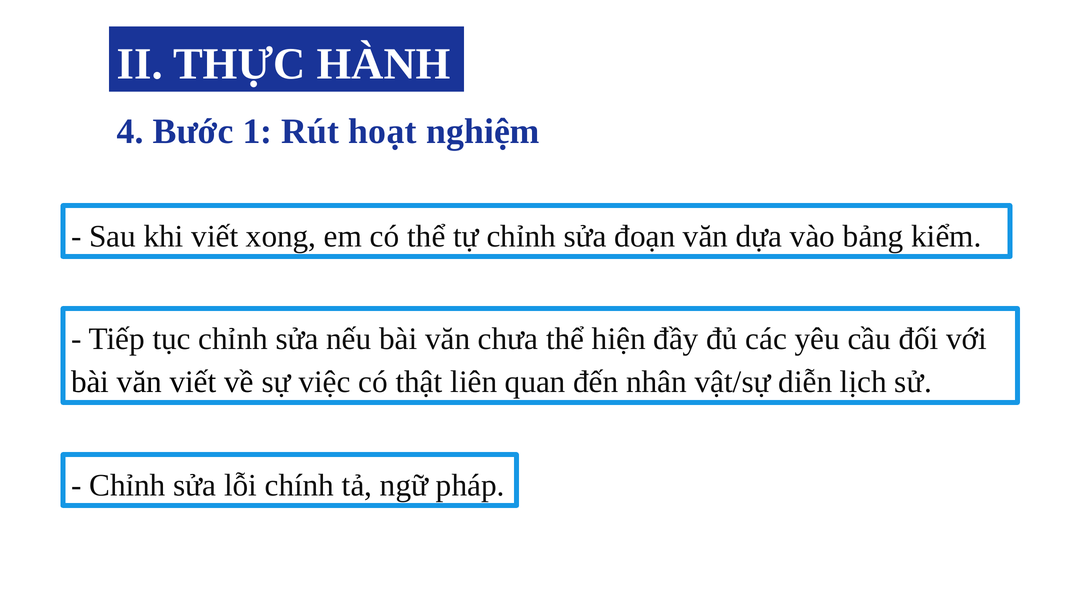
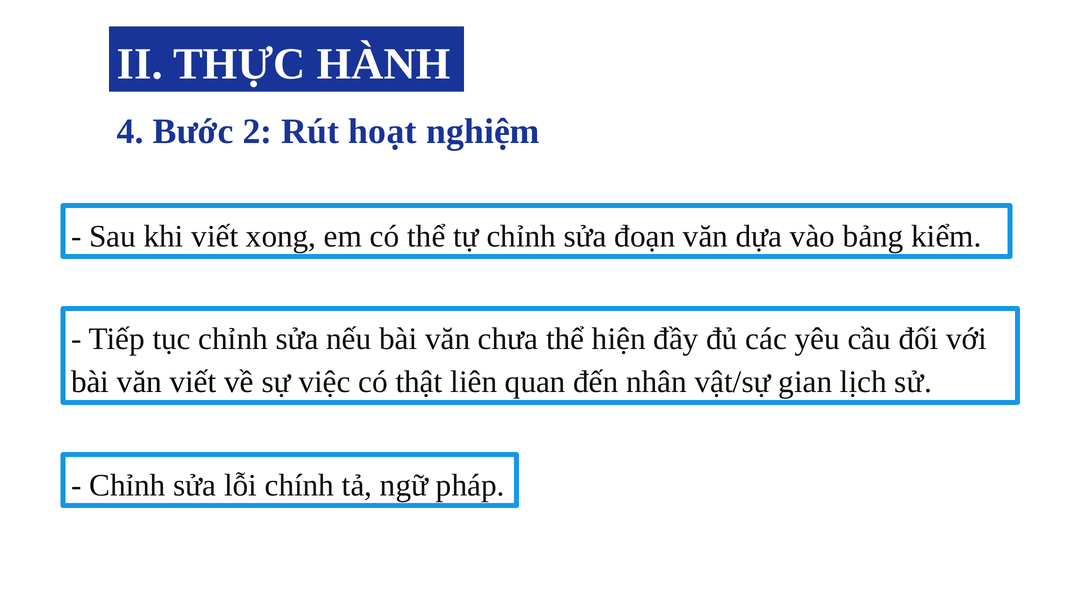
1: 1 -> 2 (257, 132)
diễn: diễn -> gian (805, 382)
